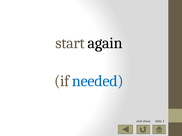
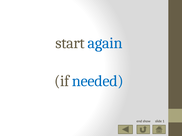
again colour: black -> blue (105, 43)
